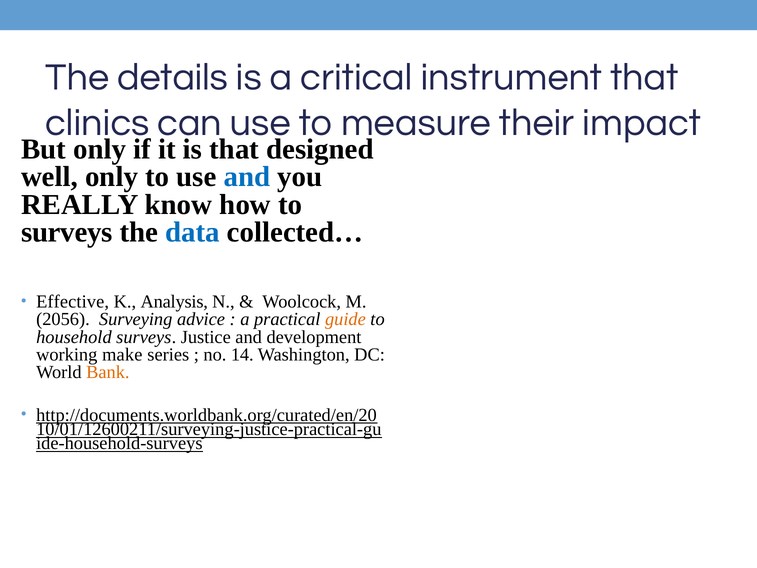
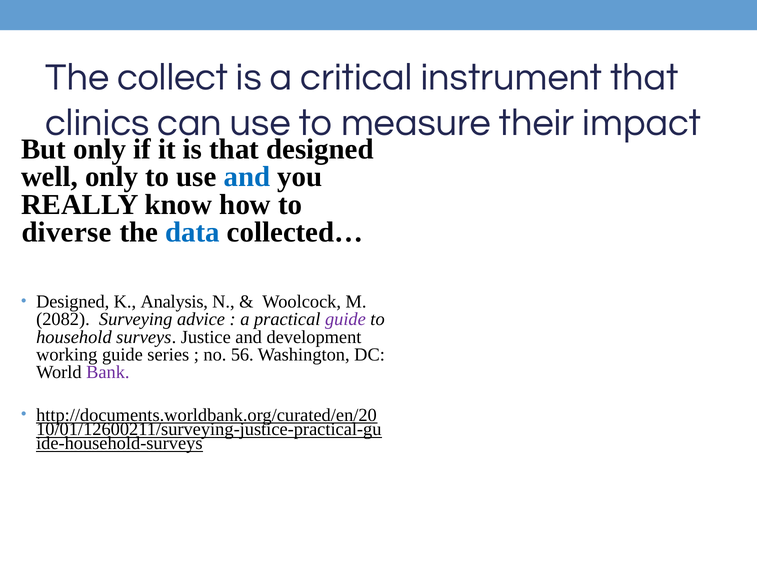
details: details -> collect (173, 77)
surveys: surveys -> diverse (67, 232)
Effective: Effective -> Designed (73, 302)
2056: 2056 -> 2082 (63, 319)
guide colour: orange -> purple (345, 319)
working make: make -> guide (122, 355)
14: 14 -> 56 (242, 355)
Bank colour: orange -> purple (108, 372)
